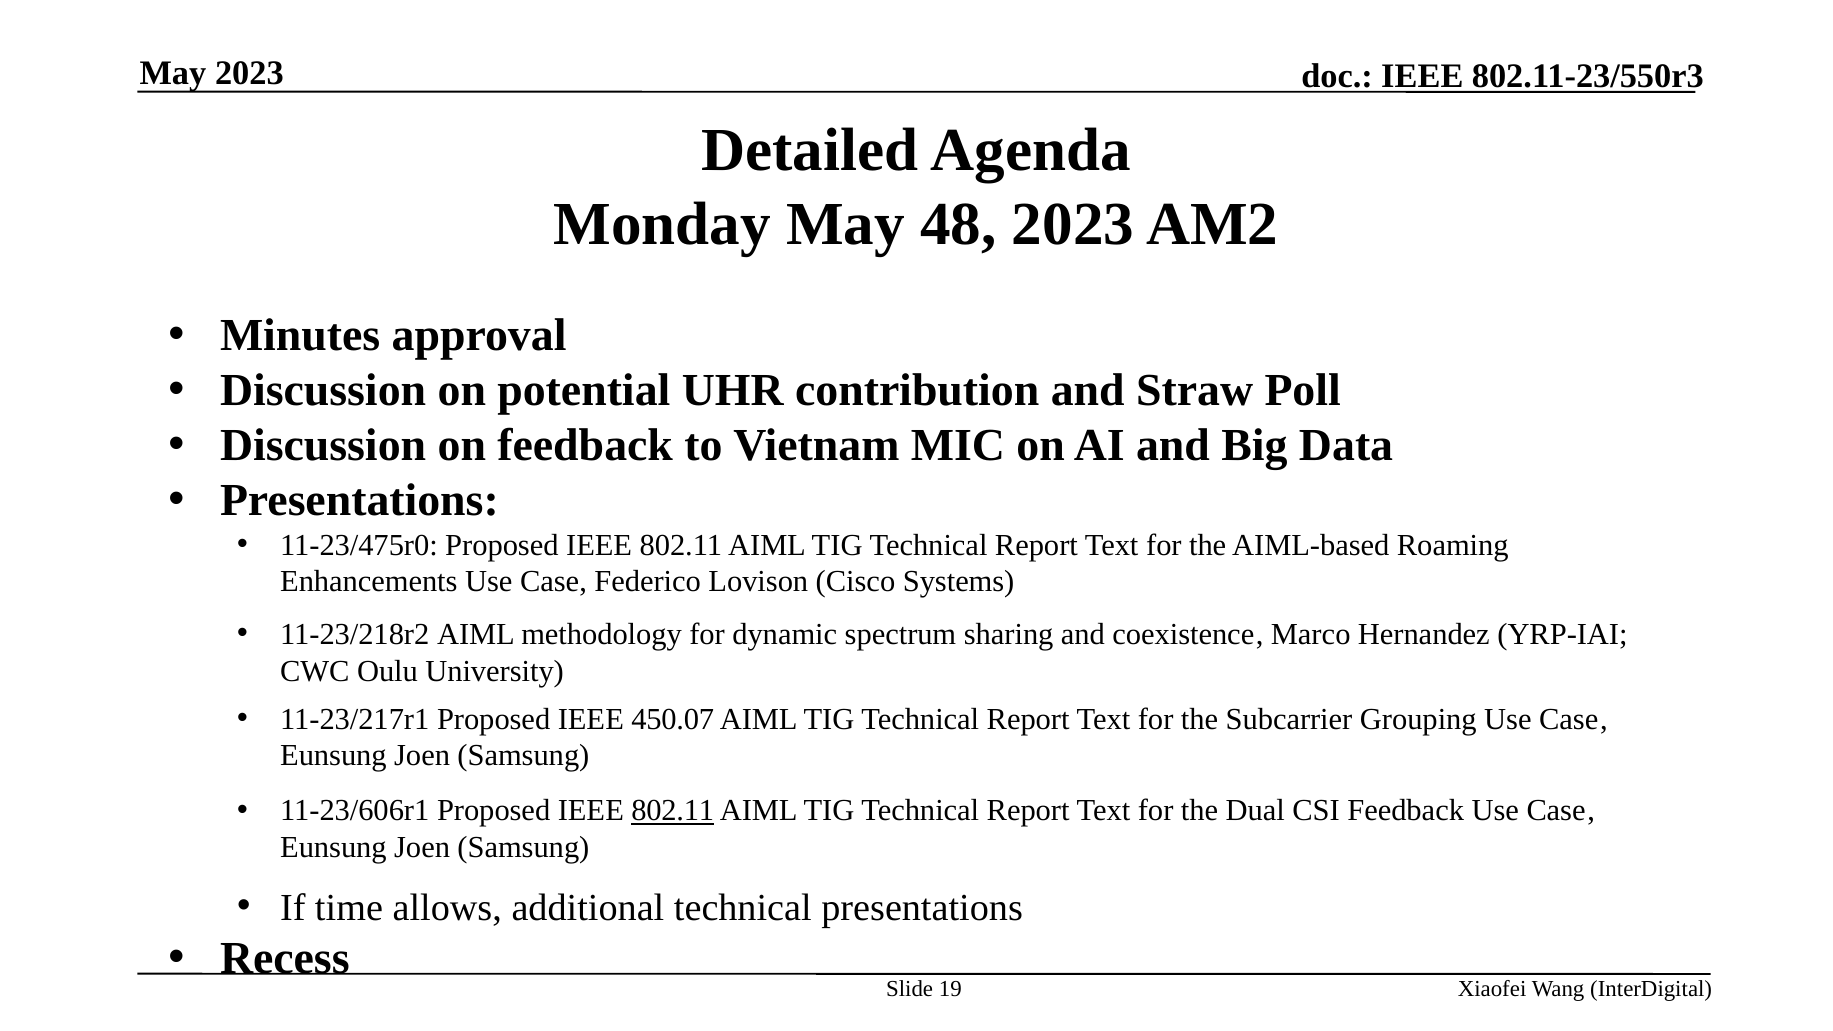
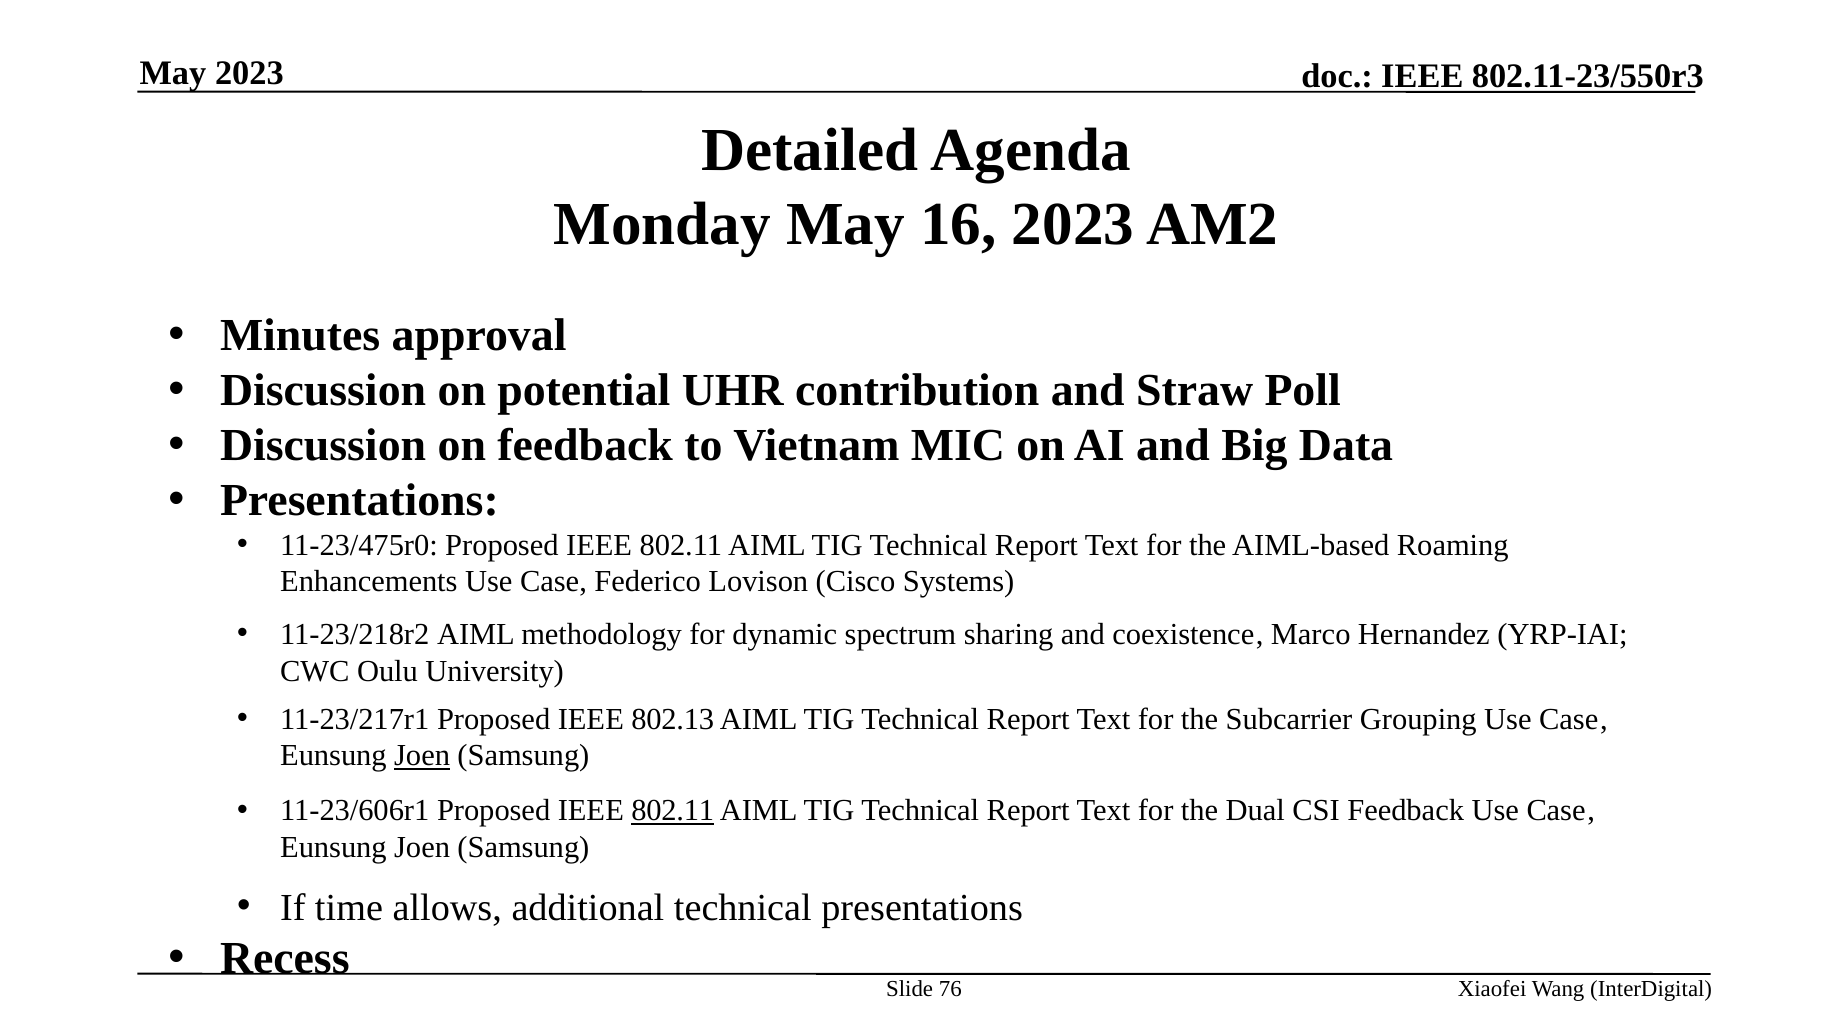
48: 48 -> 16 (959, 224)
450.07: 450.07 -> 802.13 (673, 719)
Joen underline: none -> present (422, 756)
19: 19 -> 76 (950, 989)
